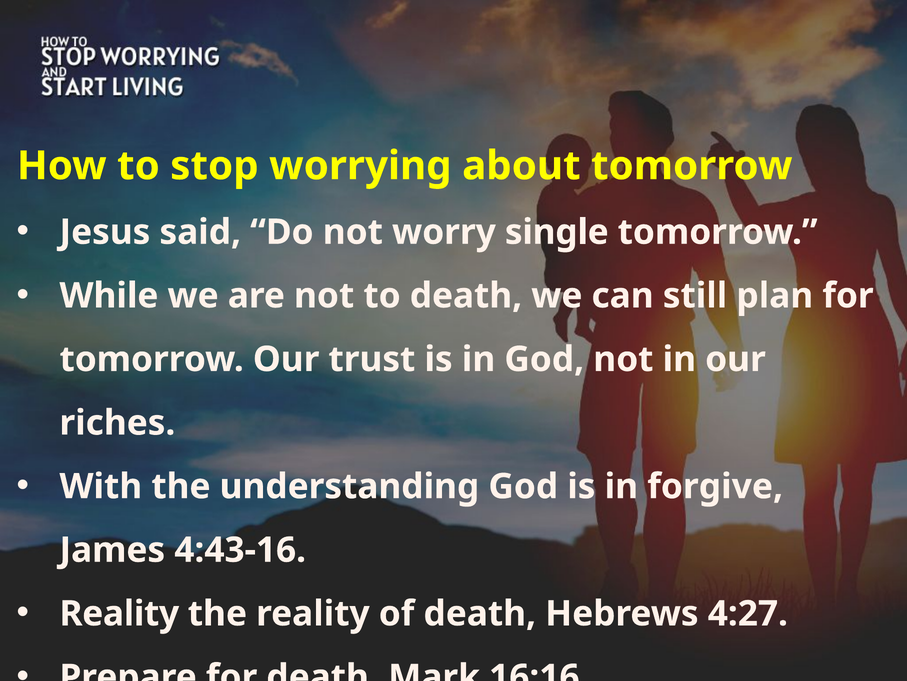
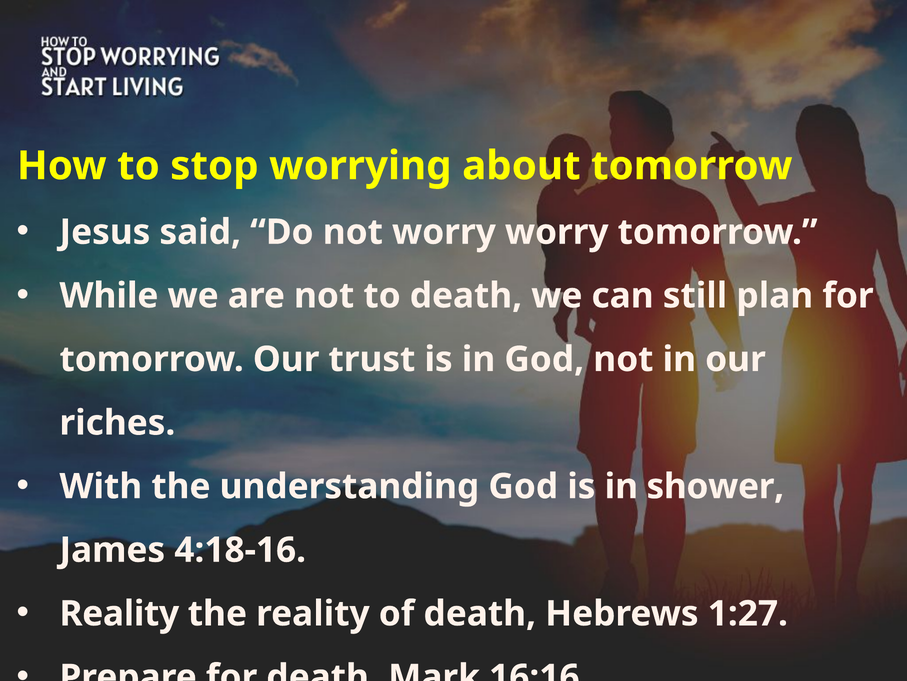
worry single: single -> worry (557, 232)
forgive: forgive -> shower (715, 486)
4:43-16: 4:43-16 -> 4:18-16 (240, 550)
4:27: 4:27 -> 1:27 (748, 613)
